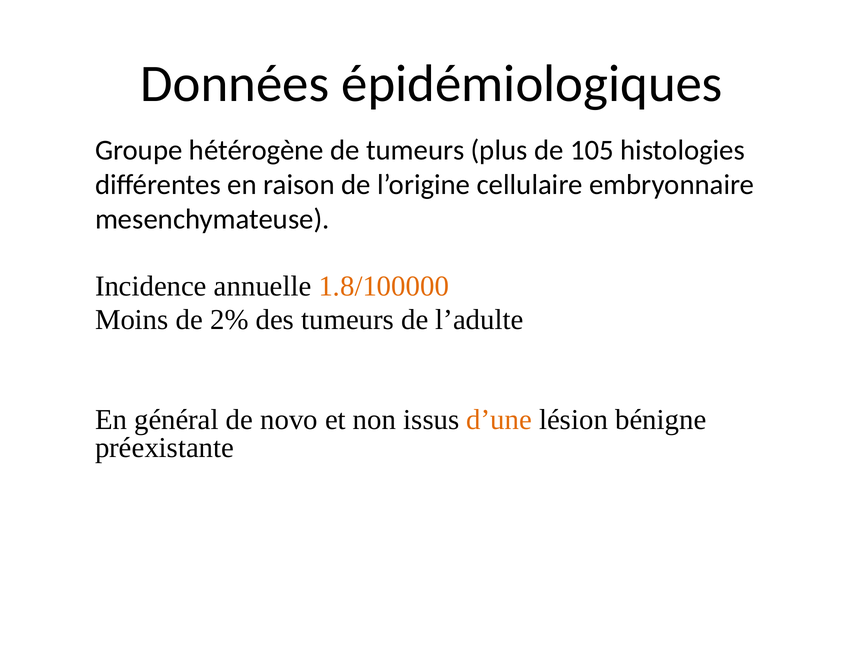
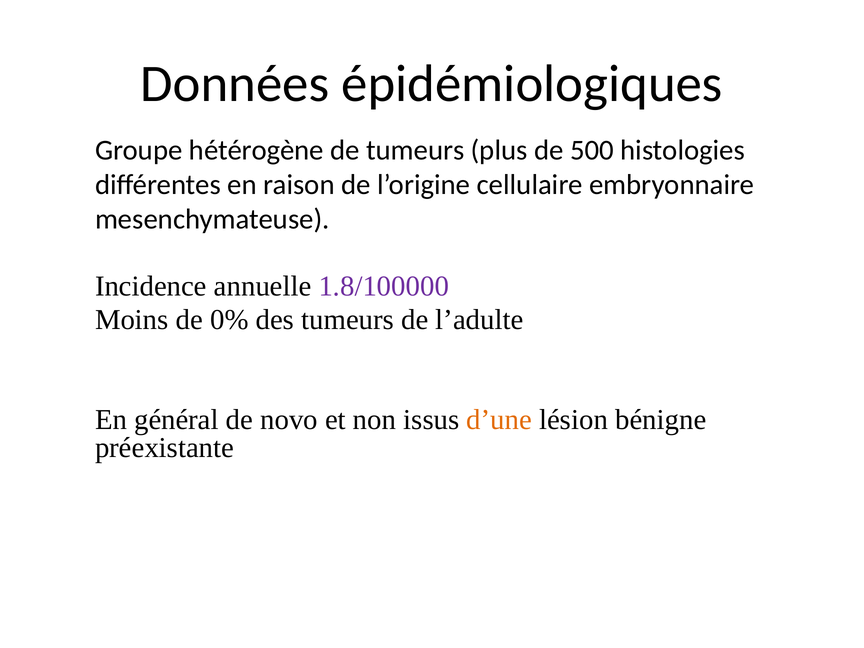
105: 105 -> 500 (592, 150)
1.8/100000 colour: orange -> purple (384, 286)
2%: 2% -> 0% (229, 320)
